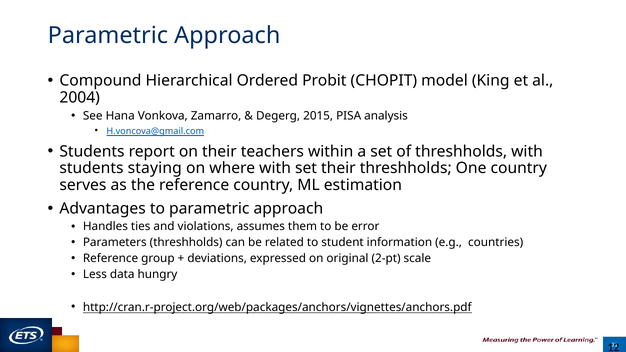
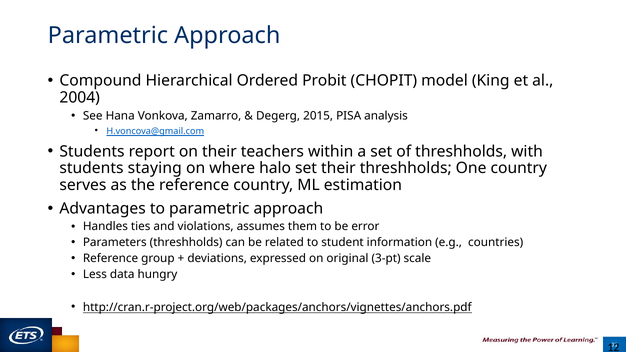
where with: with -> halo (275, 168)
2-pt: 2-pt -> 3-pt (386, 259)
